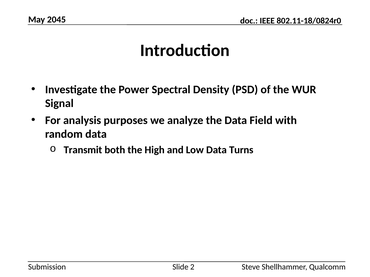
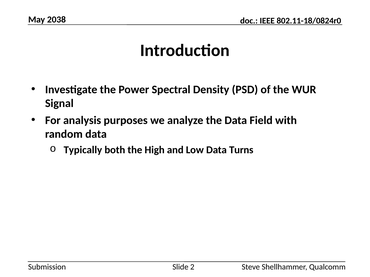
2045: 2045 -> 2038 (56, 20)
Transmit: Transmit -> Typically (83, 150)
